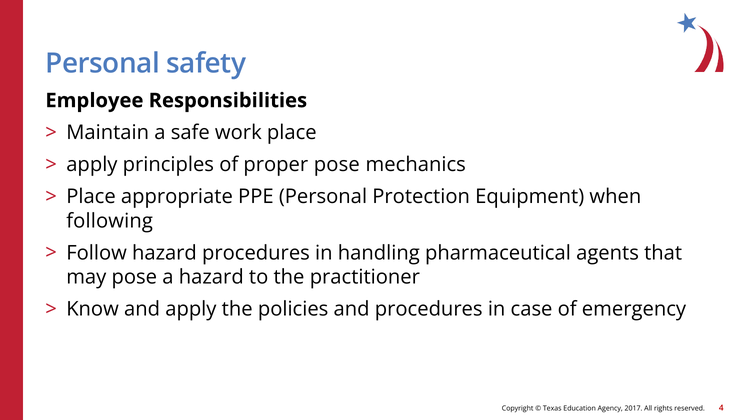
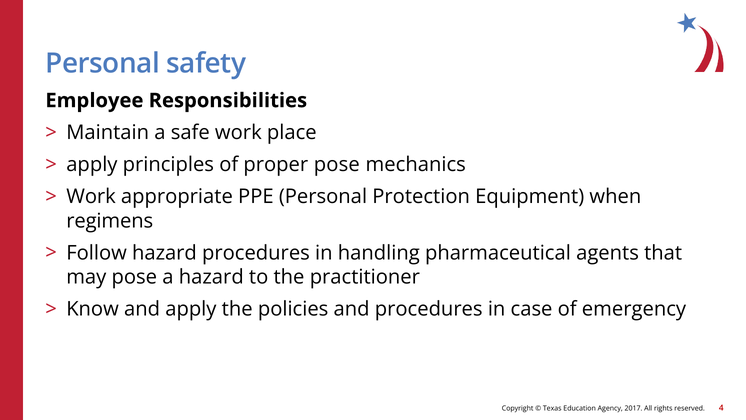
Place: Place -> Work (91, 196)
following: following -> regimens (110, 221)
